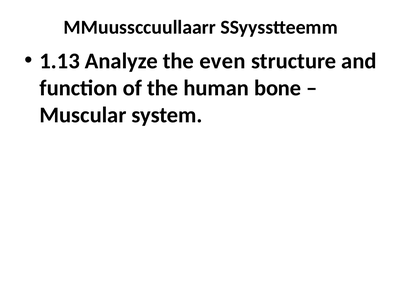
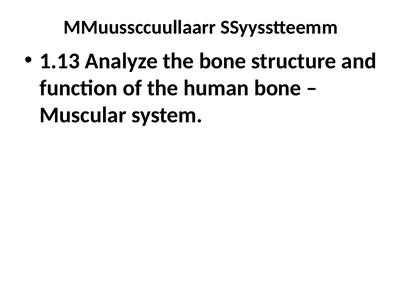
the even: even -> bone (223, 61)
